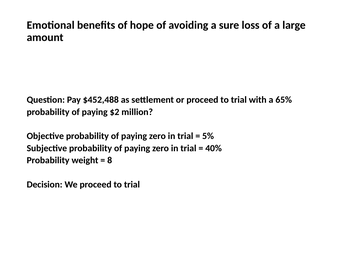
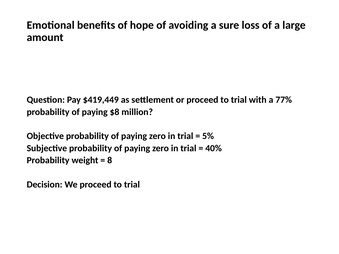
$452,488: $452,488 -> $419,449 (101, 100)
65%: 65% -> 77% (284, 100)
$2: $2 -> $8 (115, 112)
